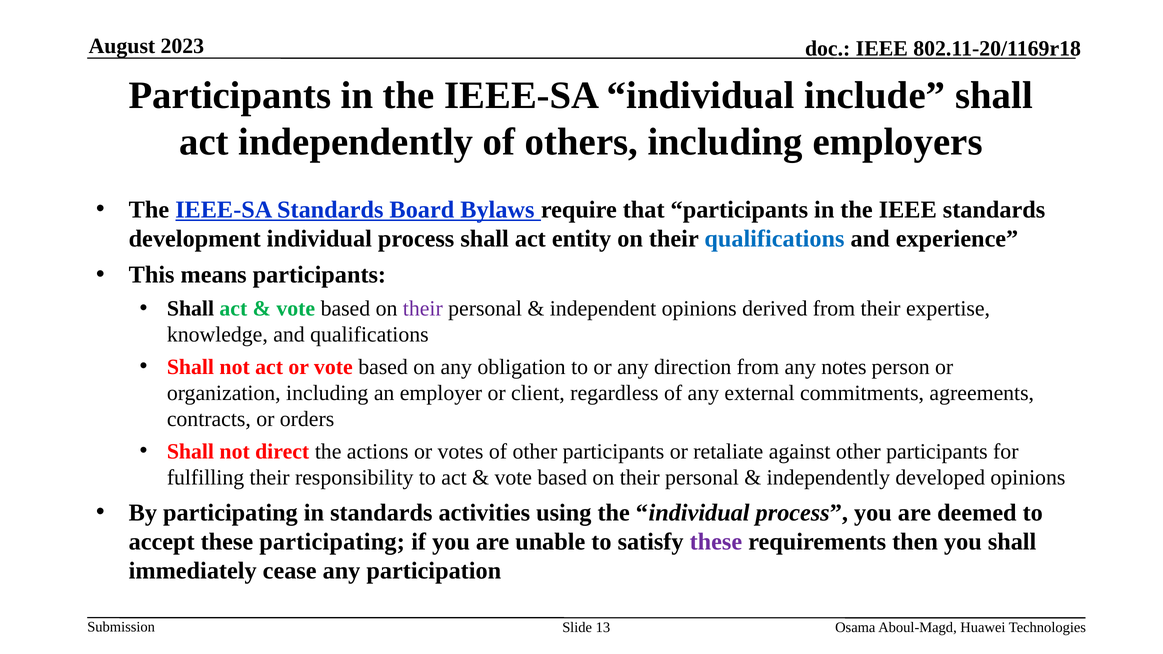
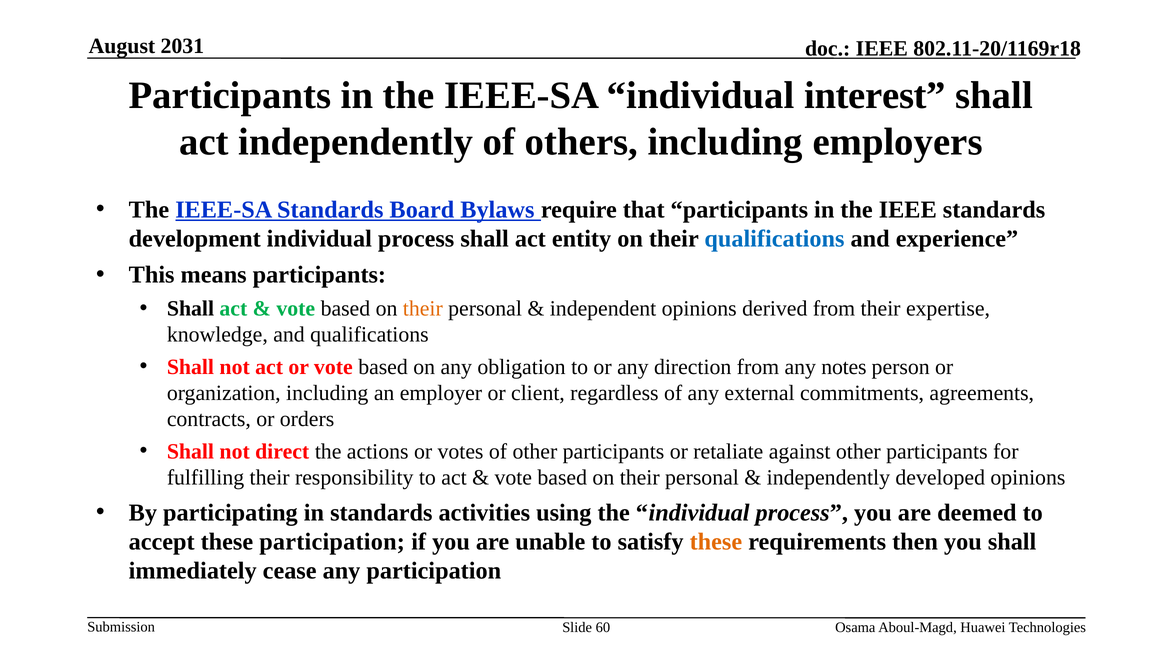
2023: 2023 -> 2031 (182, 46)
include: include -> interest (875, 96)
their colour: purple -> orange (423, 309)
these participating: participating -> participation (332, 542)
these colour: purple -> orange (716, 542)
13: 13 -> 60 (603, 627)
